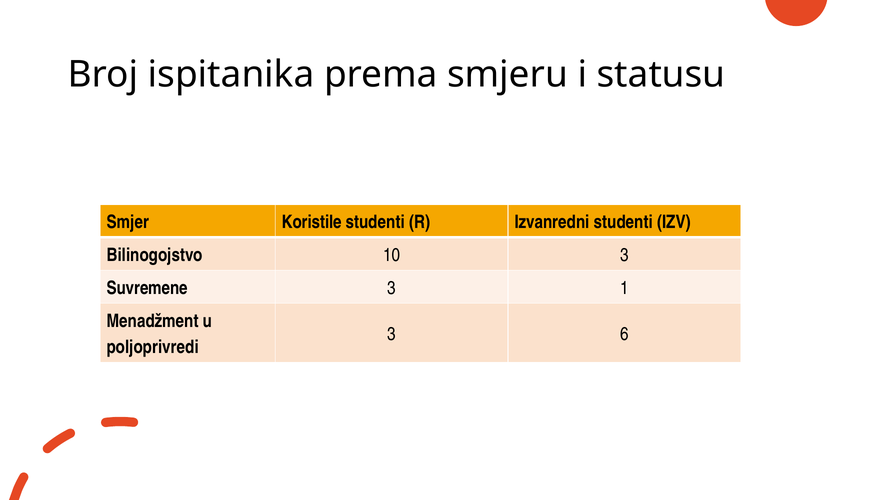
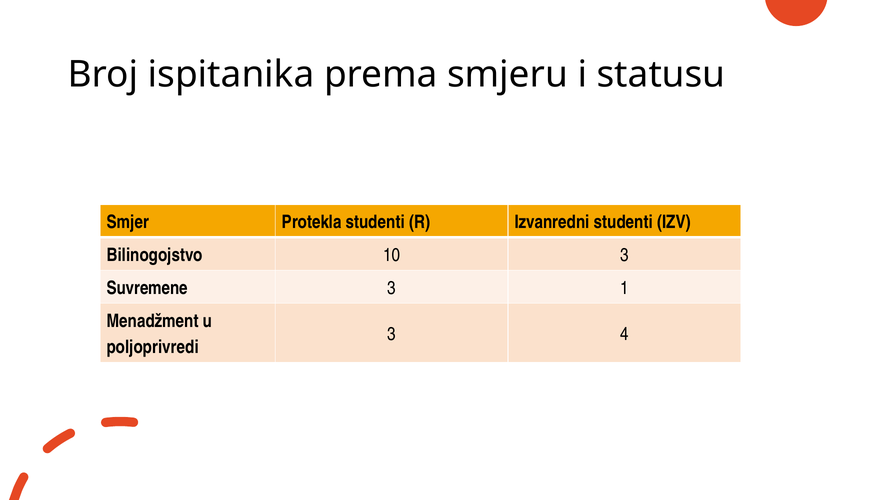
Koristile: Koristile -> Protekla (312, 222)
6: 6 -> 4 (624, 334)
